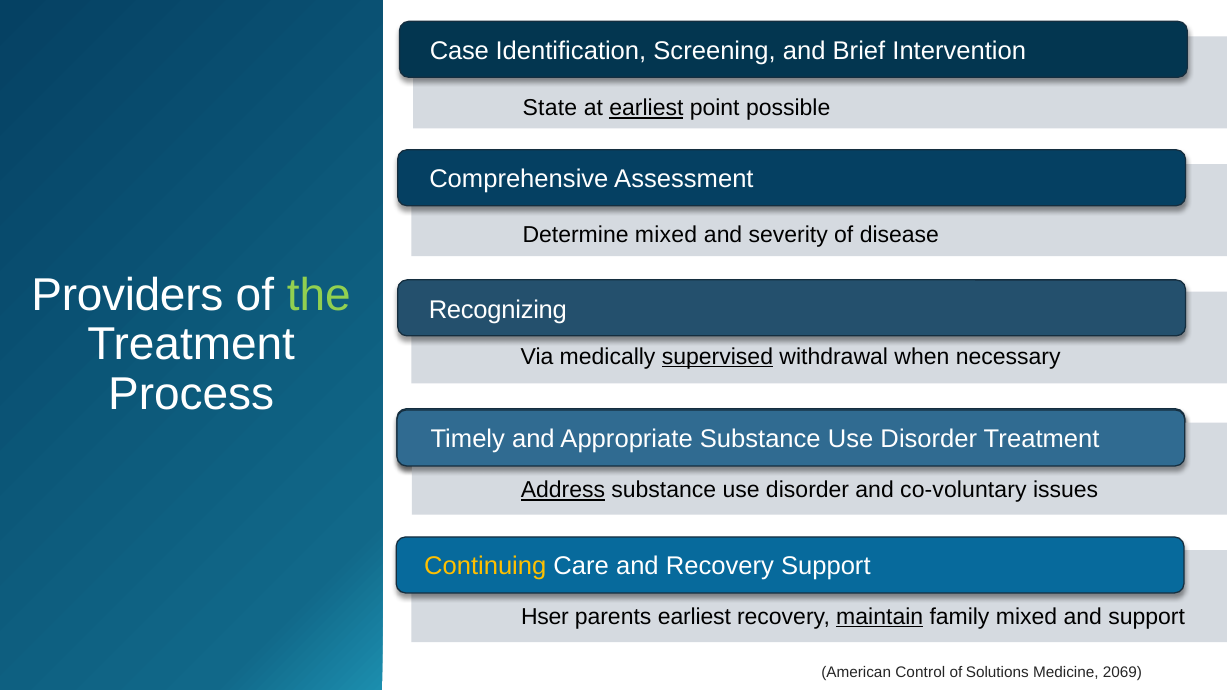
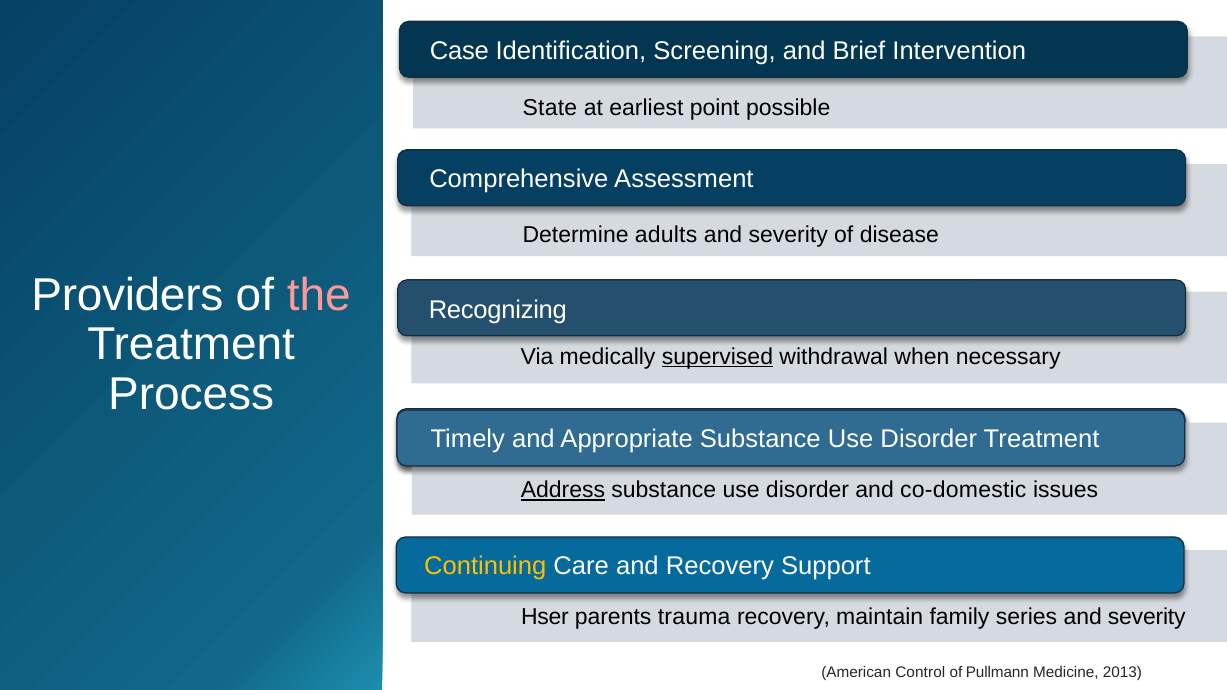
earliest underline: present -> none (646, 108)
Determine mixed: mixed -> adults (666, 235)
the colour: light green -> pink (319, 295)
co-voluntary: co-voluntary -> co-domestic (963, 490)
parents earliest: earliest -> trauma (694, 617)
maintain underline: present -> none (880, 617)
family mixed: mixed -> series (1027, 617)
support: support -> severity (1147, 617)
Solutions: Solutions -> Pullmann (997, 672)
2069: 2069 -> 2013 (1122, 672)
